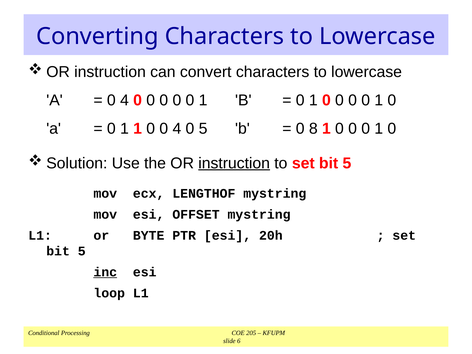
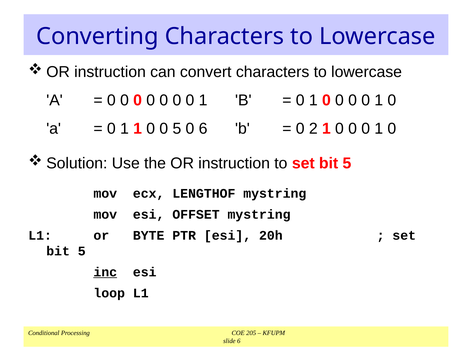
4: 4 -> 0 (124, 100)
0 0 4: 4 -> 5 (177, 129)
0 5: 5 -> 6 (203, 129)
8: 8 -> 2 (313, 129)
instruction underline: present -> none (234, 163)
